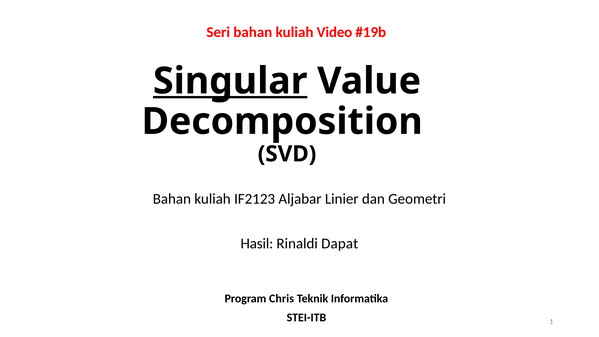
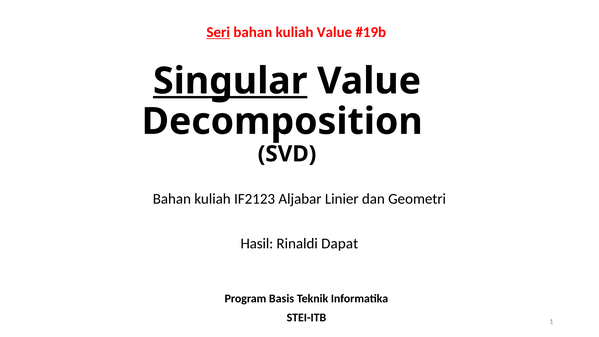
Seri underline: none -> present (218, 32)
kuliah Video: Video -> Value (334, 32)
Chris: Chris -> Basis (282, 299)
